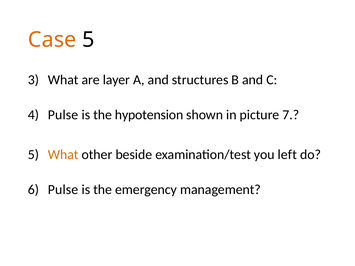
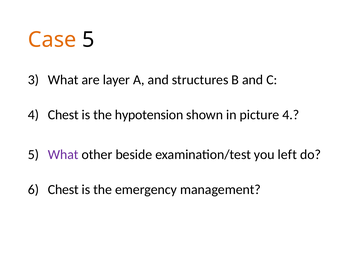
Pulse: Pulse -> Chest (63, 115)
picture 7: 7 -> 4 (291, 115)
What colour: orange -> purple (63, 155)
Pulse: Pulse -> Chest (63, 190)
